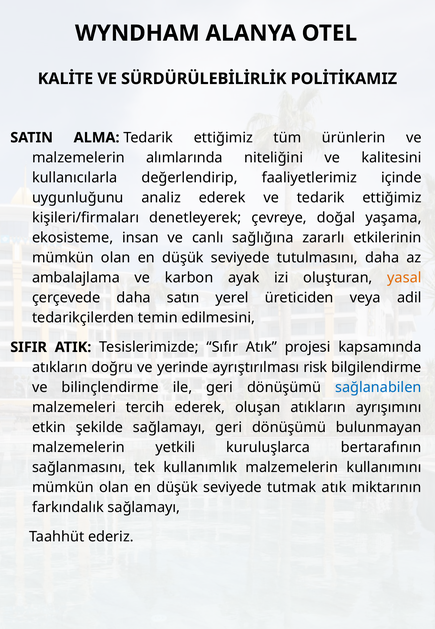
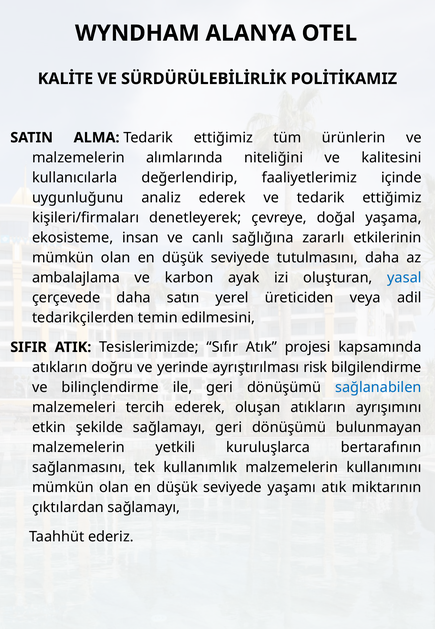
yasal colour: orange -> blue (404, 277)
tutmak: tutmak -> yaşamı (292, 487)
farkındalık: farkındalık -> çıktılardan (68, 507)
